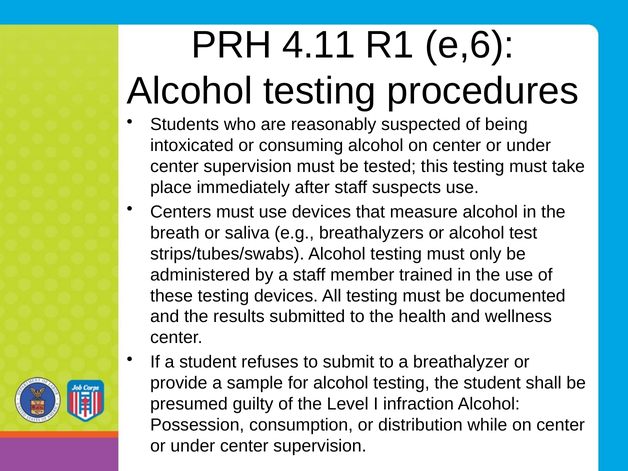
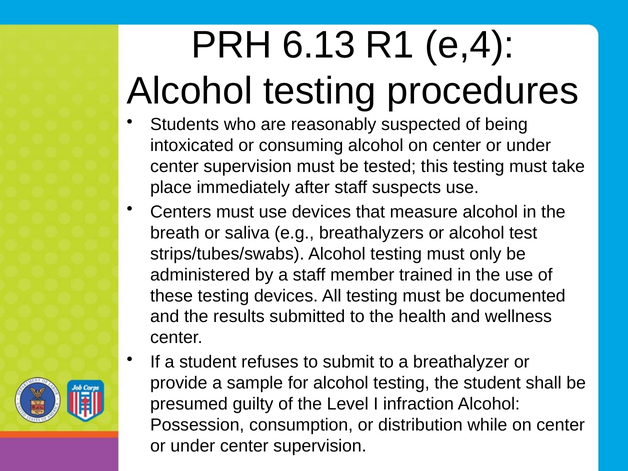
4.11: 4.11 -> 6.13 (319, 45)
e,6: e,6 -> e,4 (470, 45)
